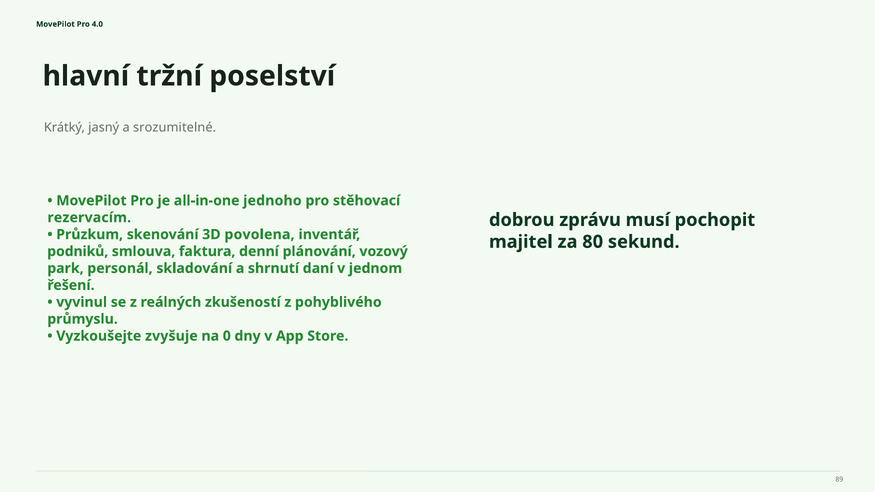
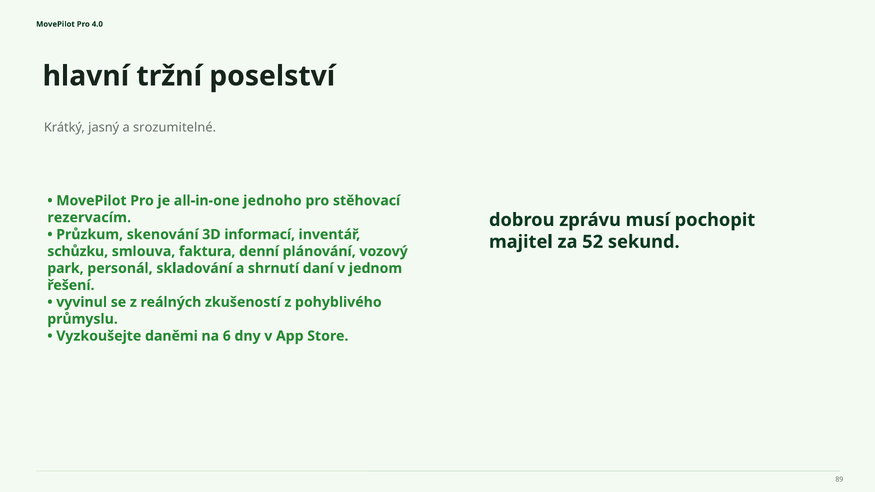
povolena: povolena -> informací (260, 235)
80: 80 -> 52 (593, 242)
podniků: podniků -> schůzku (78, 251)
zvyšuje: zvyšuje -> daněmi (171, 336)
0: 0 -> 6 (227, 336)
